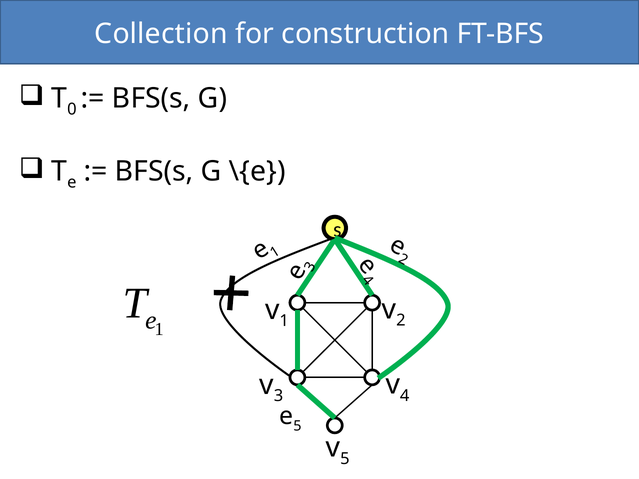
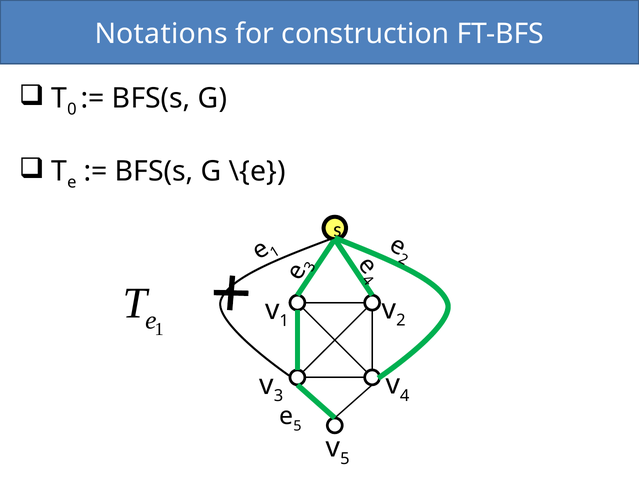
Collection: Collection -> Notations (161, 34)
